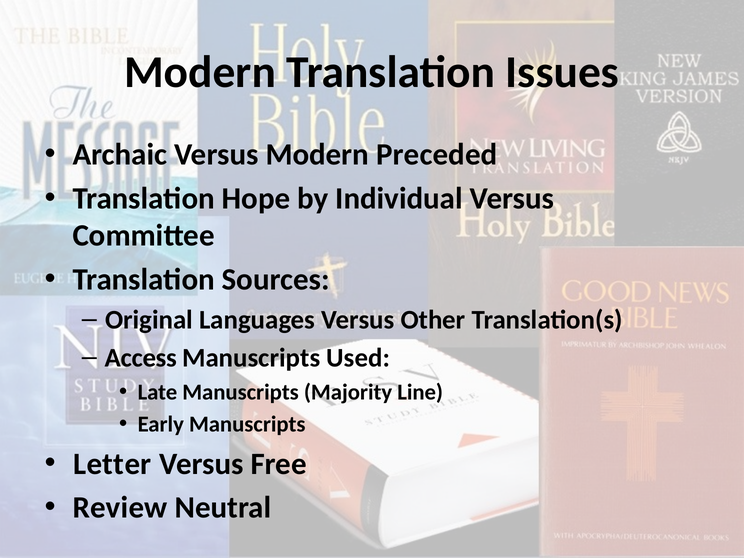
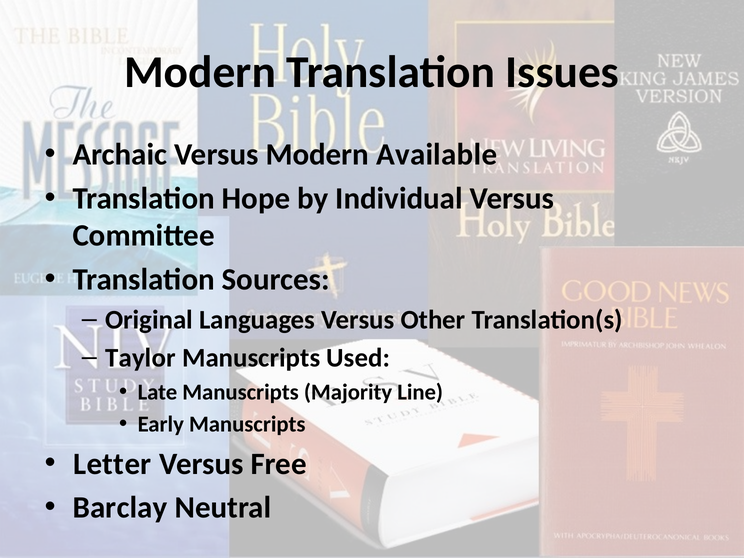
Preceded: Preceded -> Available (437, 155)
Access: Access -> Taylor (141, 358)
Review: Review -> Barclay (120, 508)
